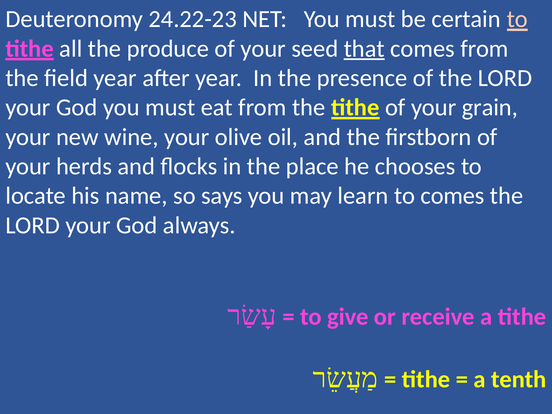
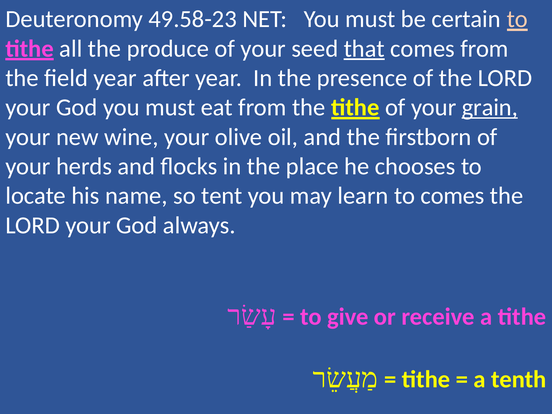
24.22-23: 24.22-23 -> 49.58-23 (193, 19)
grain underline: none -> present (490, 107)
says: says -> tent (222, 196)
